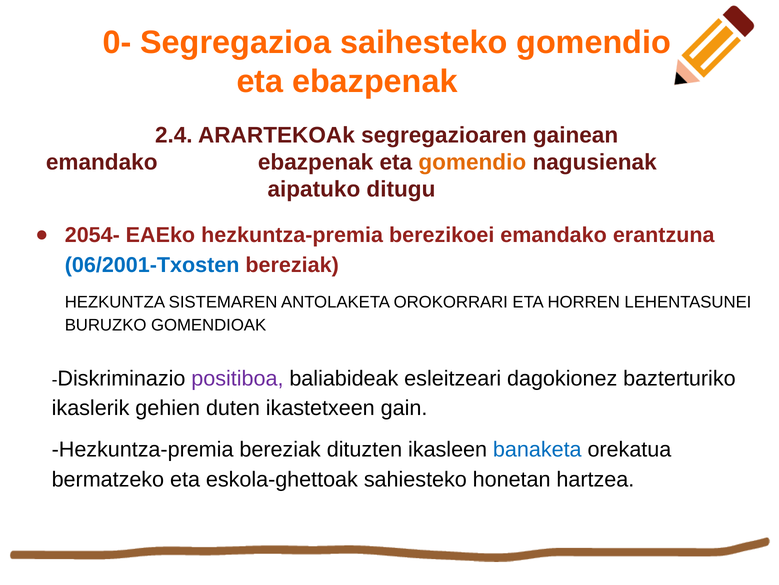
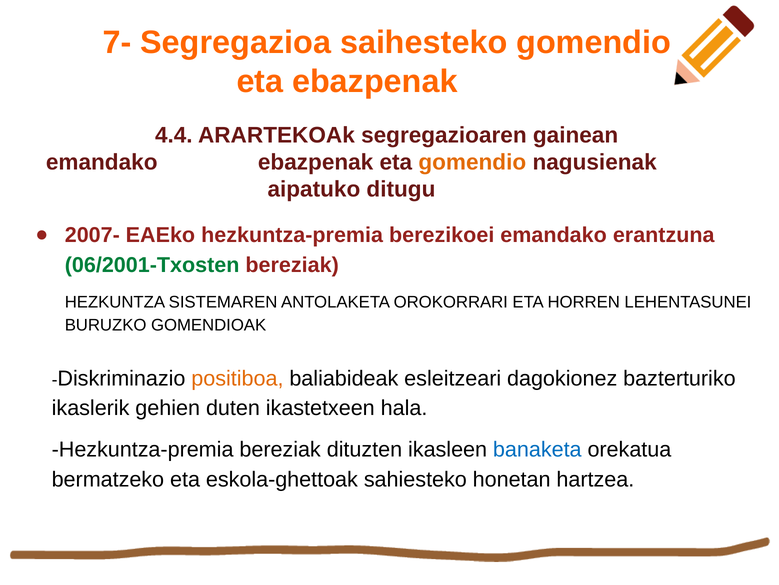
0-: 0- -> 7- (117, 43)
2.4: 2.4 -> 4.4 (174, 135)
2054-: 2054- -> 2007- (92, 235)
06/2001-Txosten colour: blue -> green (152, 265)
positiboa colour: purple -> orange (237, 378)
gain: gain -> hala (404, 408)
